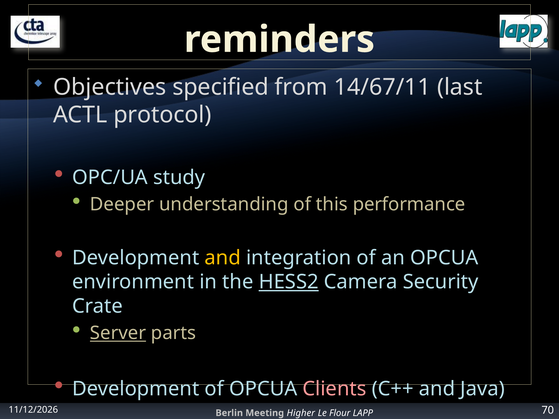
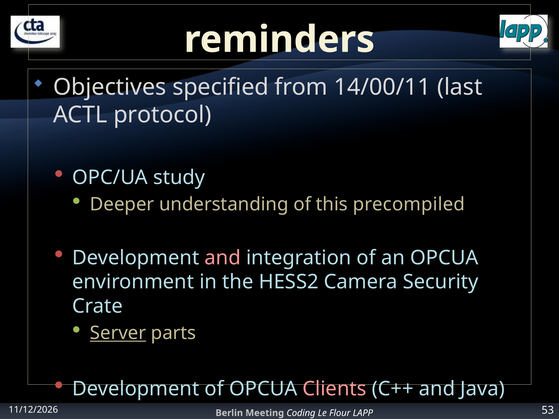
14/67/11: 14/67/11 -> 14/00/11 (382, 87)
performance: performance -> precompiled (409, 204)
and colour: yellow -> pink (223, 258)
HESS2 underline: present -> none (289, 282)
70: 70 -> 53 (548, 411)
Higher: Higher -> Coding (301, 413)
